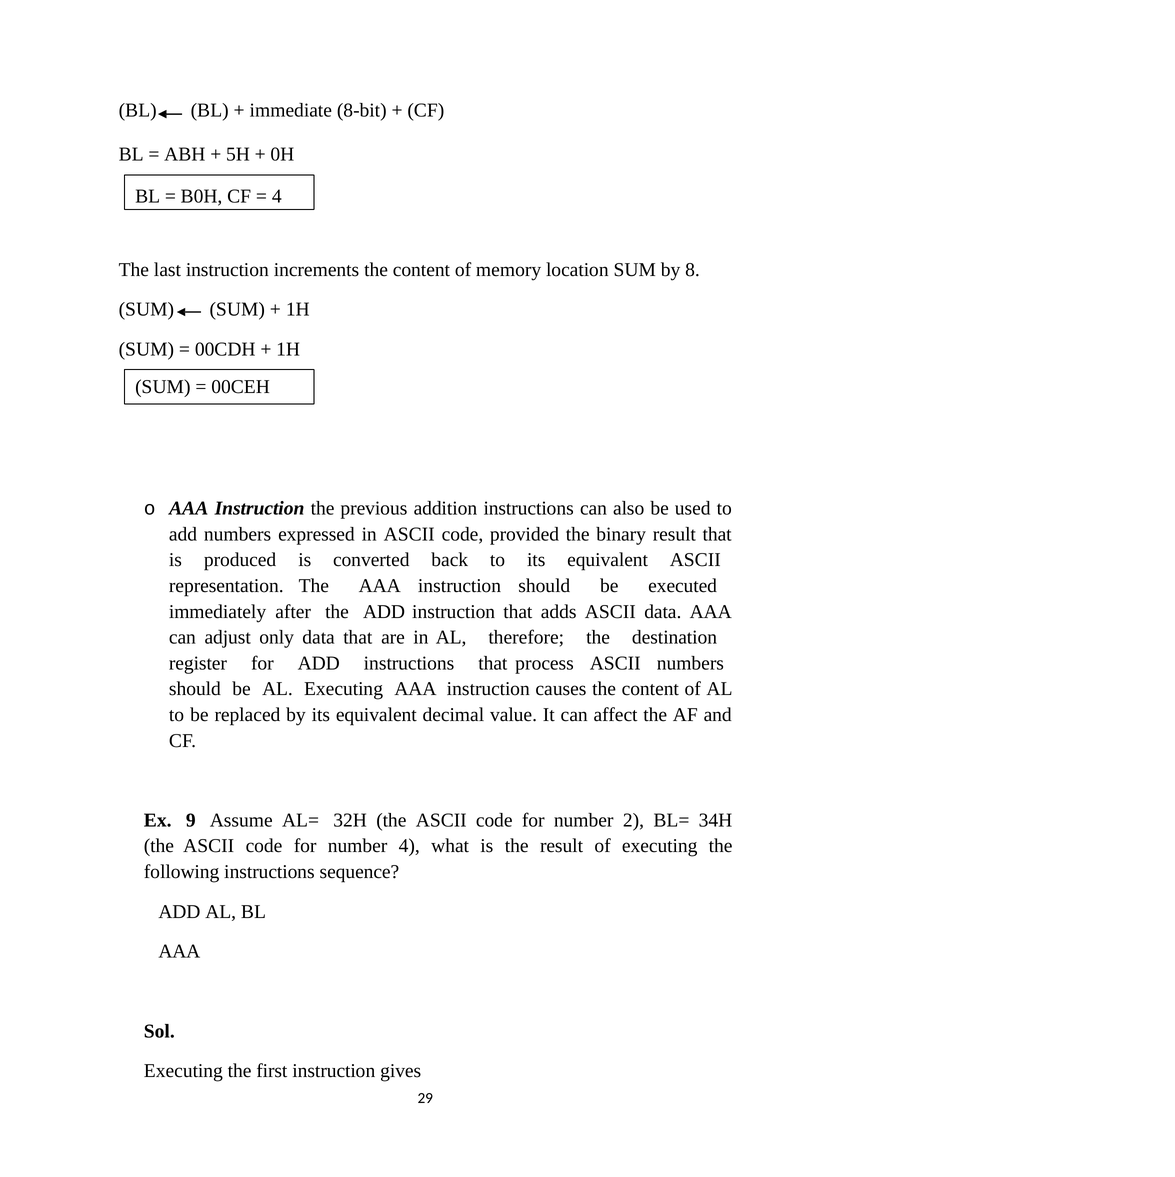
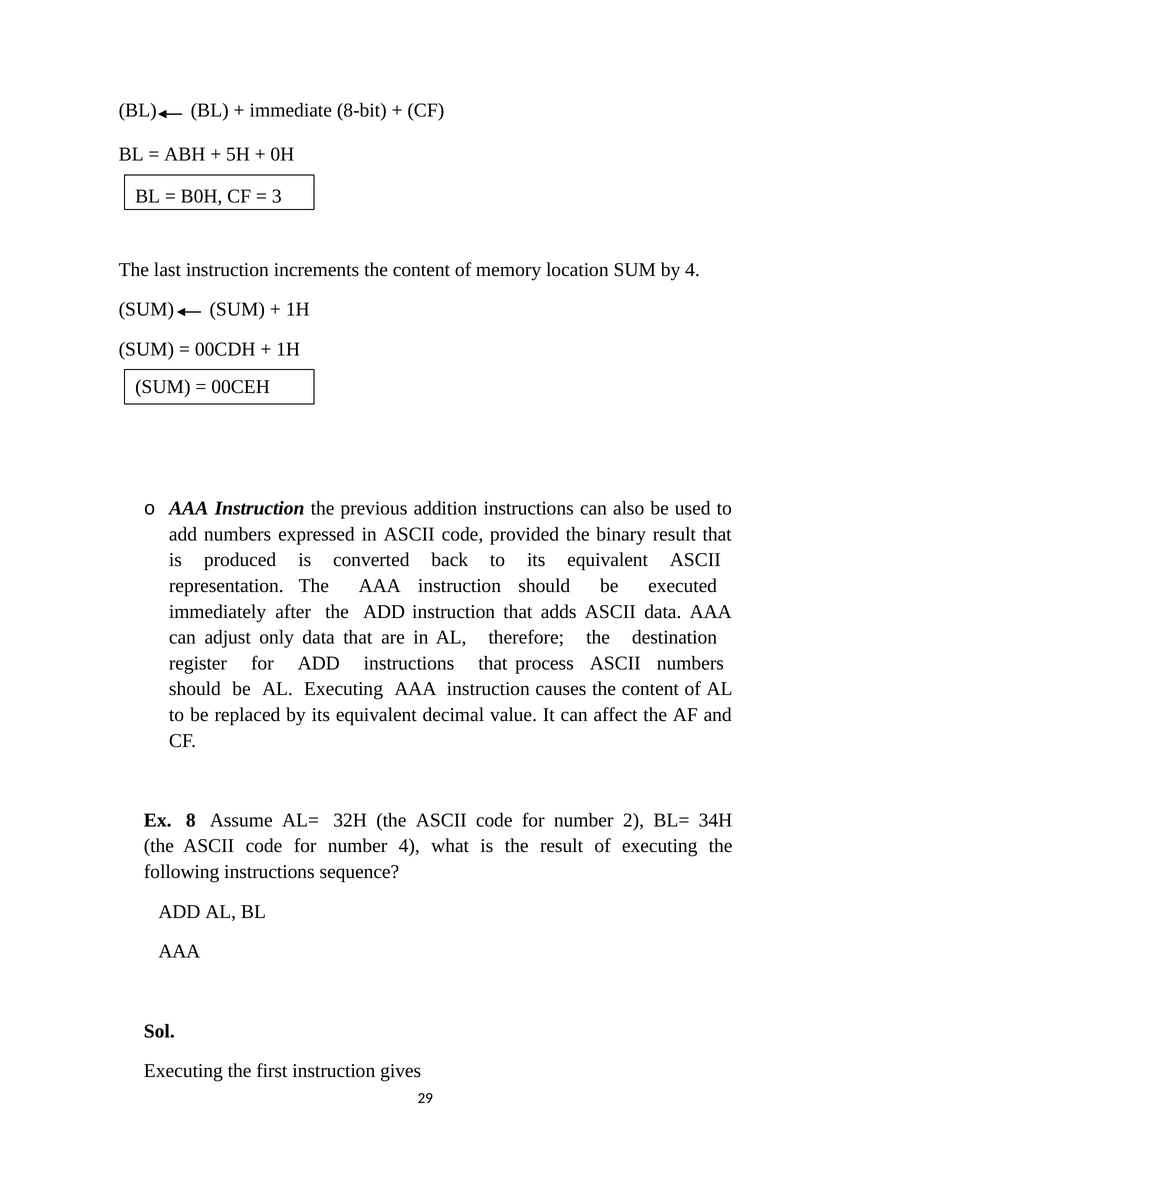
4: 4 -> 3 (277, 196)
by 8: 8 -> 4 (693, 269)
9: 9 -> 8 (191, 820)
